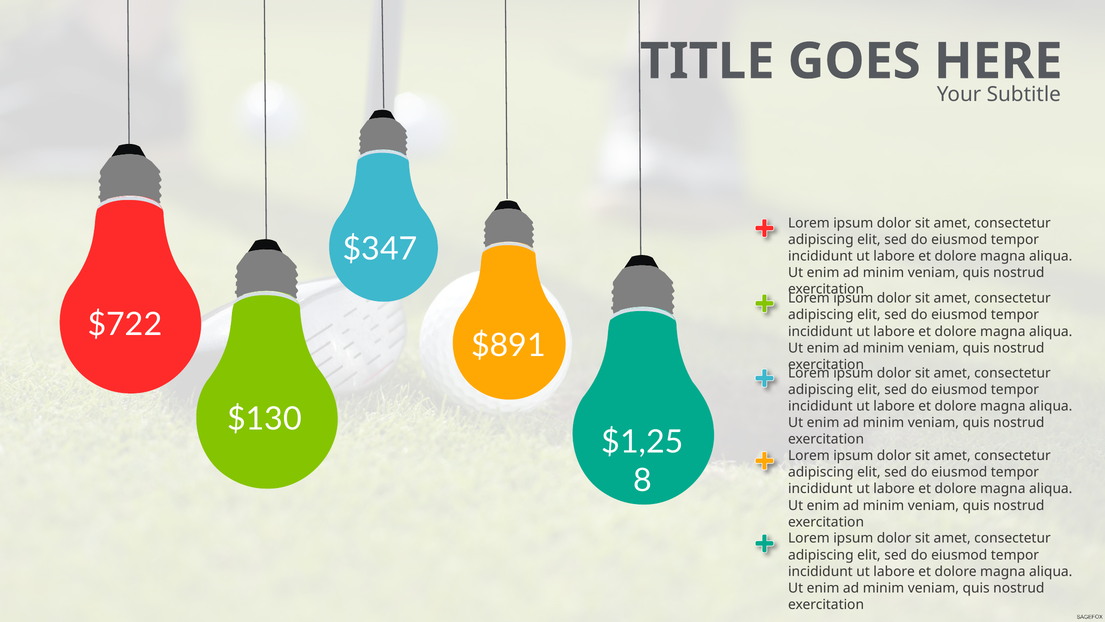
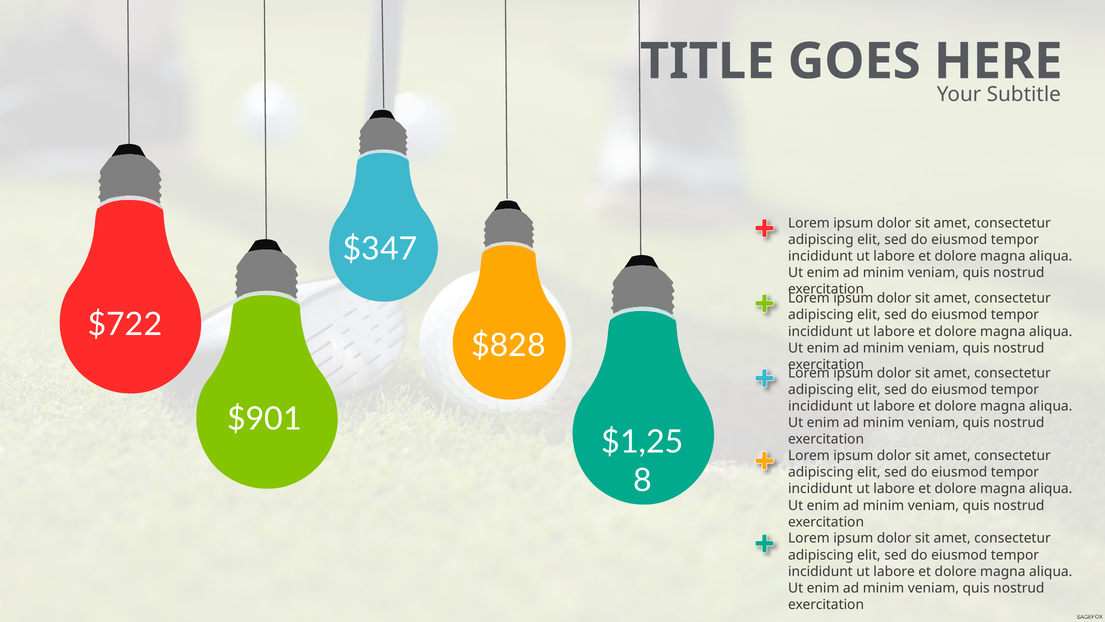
$891: $891 -> $828 (508, 345)
$130: $130 -> $901 (264, 419)
